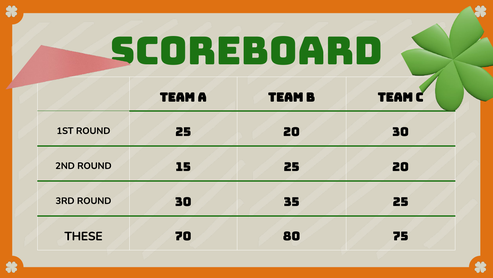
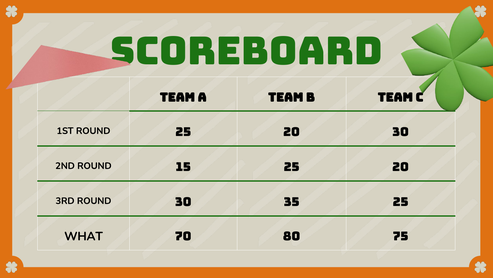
THESE: THESE -> WHAT (83, 236)
